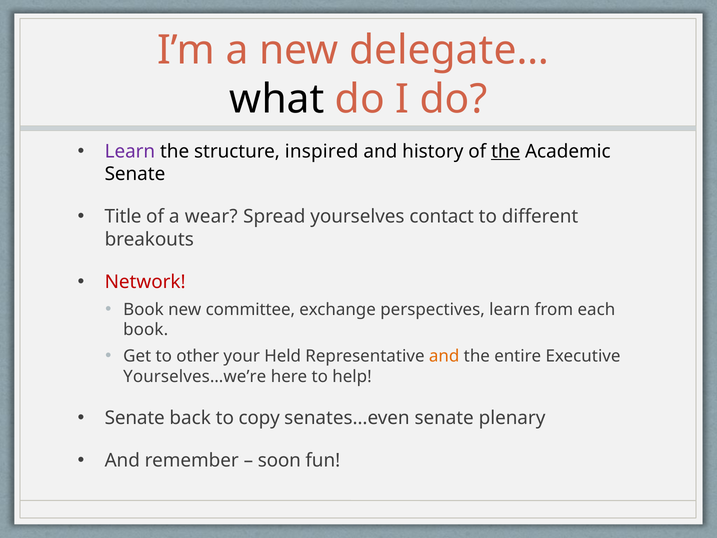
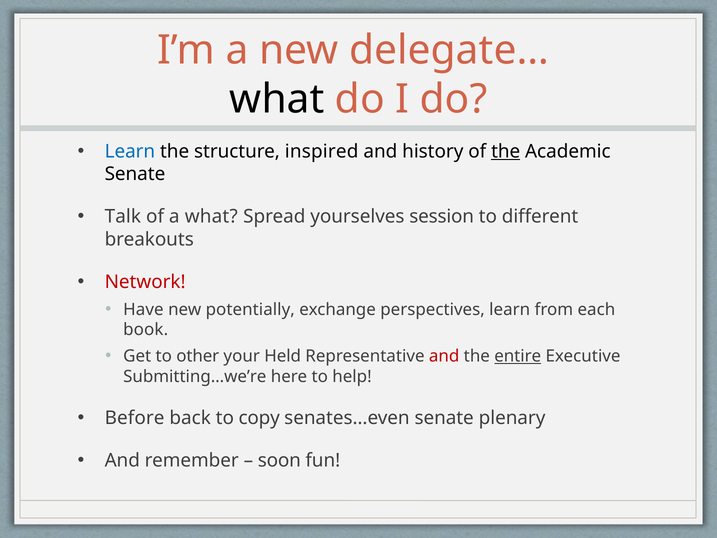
Learn colour: purple -> blue (130, 151)
Title: Title -> Talk (123, 217)
a wear: wear -> what (211, 217)
contact: contact -> session (442, 217)
Book: Book -> Have (143, 309)
committee: committee -> potentially (250, 309)
and colour: orange -> red (444, 356)
entire underline: none -> present (518, 356)
Yourselves…we’re: Yourselves…we’re -> Submitting…we’re (195, 376)
Senate: Senate -> Before (135, 418)
